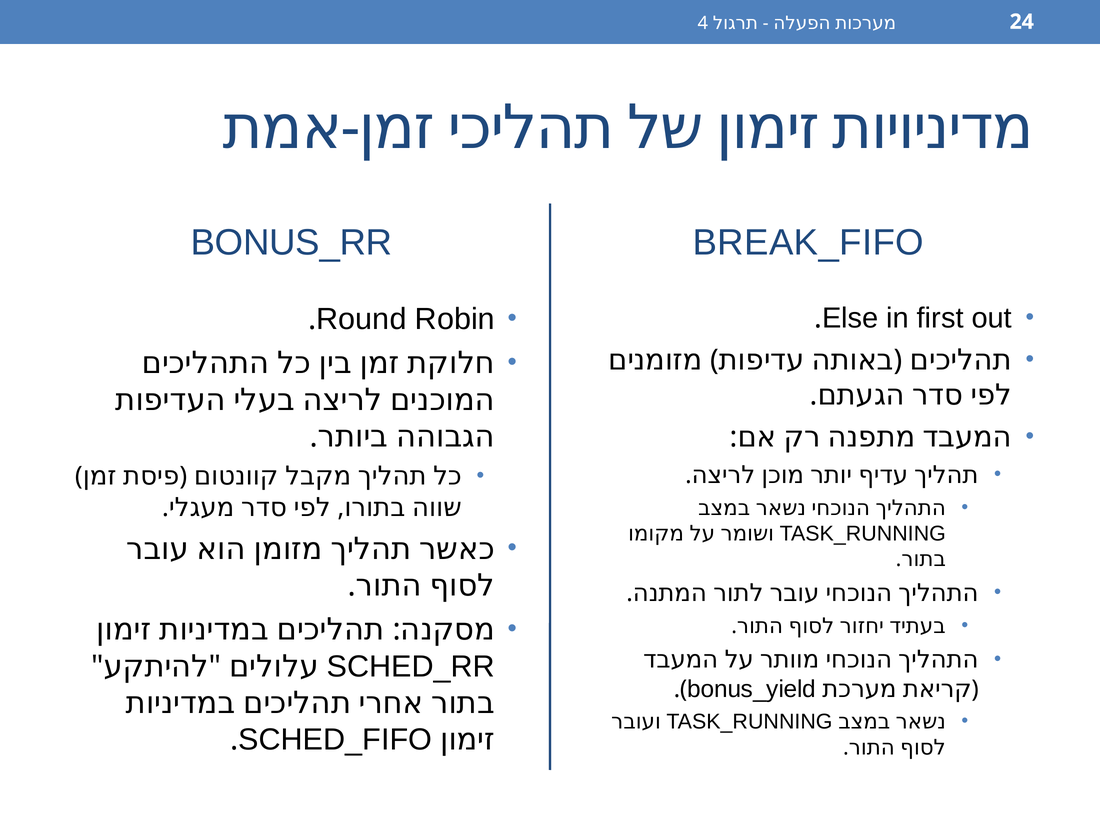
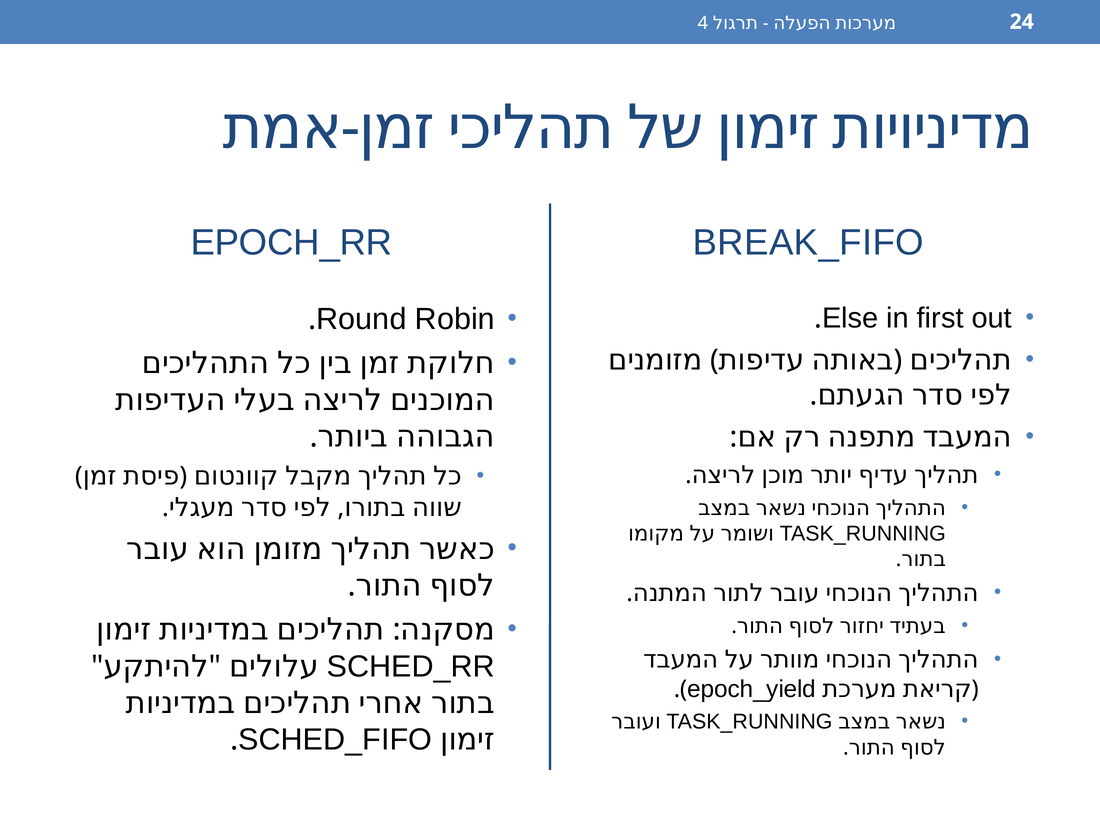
BONUS_RR: BONUS_RR -> EPOCH_RR (292, 243)
bonus_yield: bonus_yield -> epoch_yield (752, 689)
